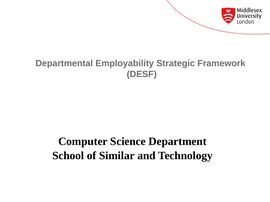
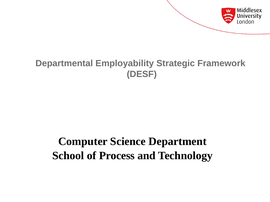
Similar: Similar -> Process (117, 156)
